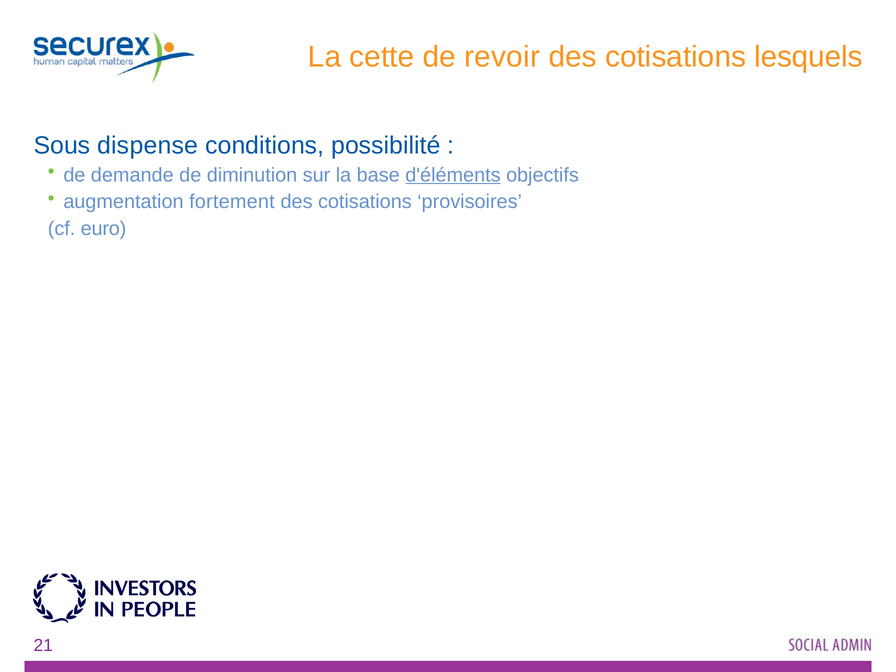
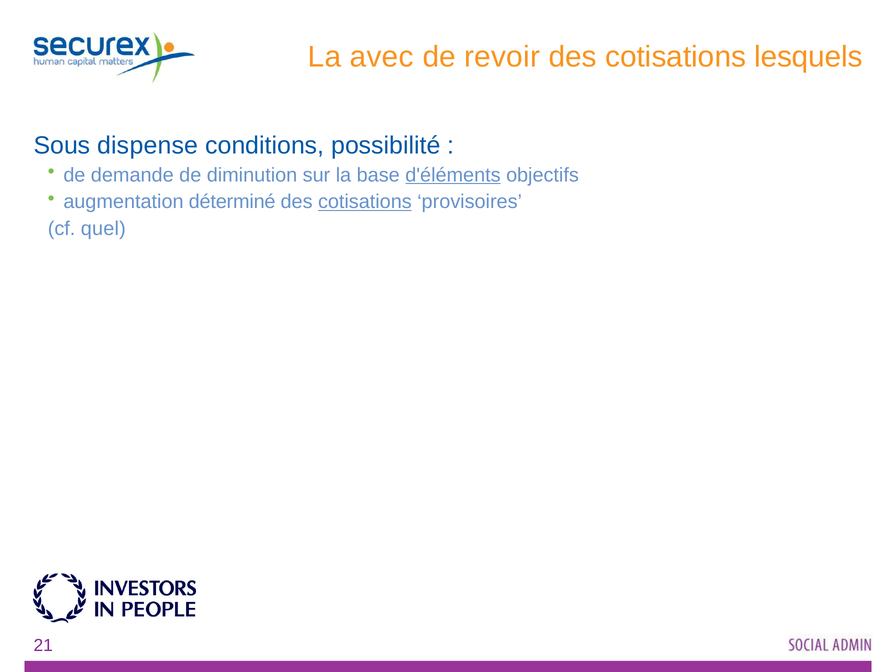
cette: cette -> avec (382, 57)
fortement: fortement -> déterminé (232, 202)
cotisations underline: none -> present (365, 202)
euro: euro -> quel (103, 229)
